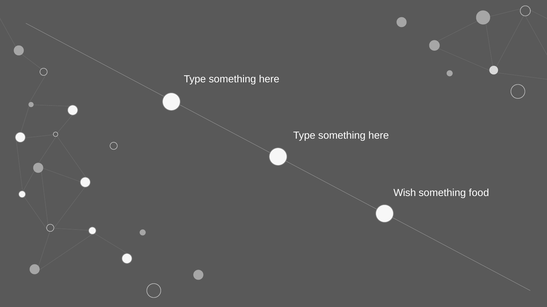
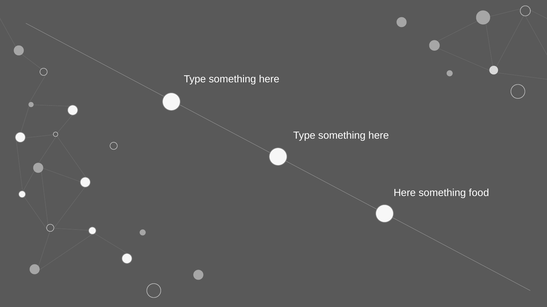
Wish: Wish -> Here (405, 193)
